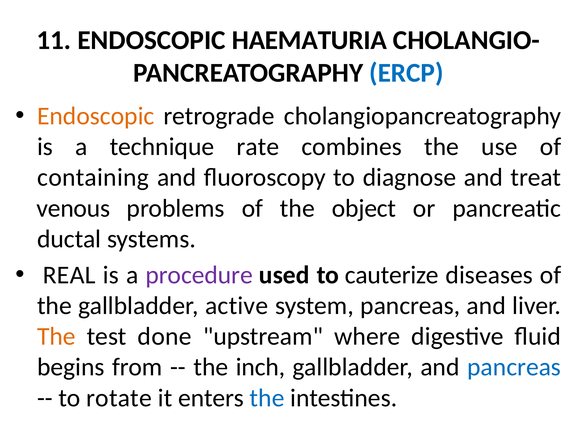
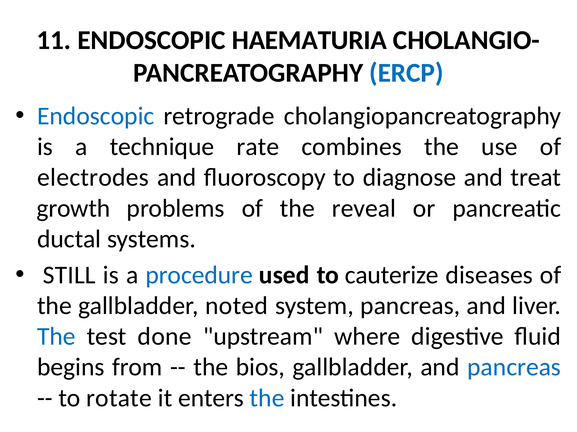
Endoscopic colour: orange -> blue (96, 116)
containing: containing -> electrodes (93, 178)
venous: venous -> growth (73, 209)
object: object -> reveal (364, 209)
REAL: REAL -> STILL (69, 275)
procedure colour: purple -> blue (199, 275)
active: active -> noted (237, 306)
The colour: orange -> blue (56, 337)
inch: inch -> bios (260, 368)
